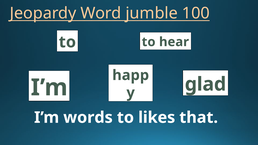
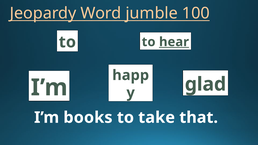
hear underline: none -> present (174, 42)
words: words -> books (88, 118)
likes: likes -> take (157, 118)
